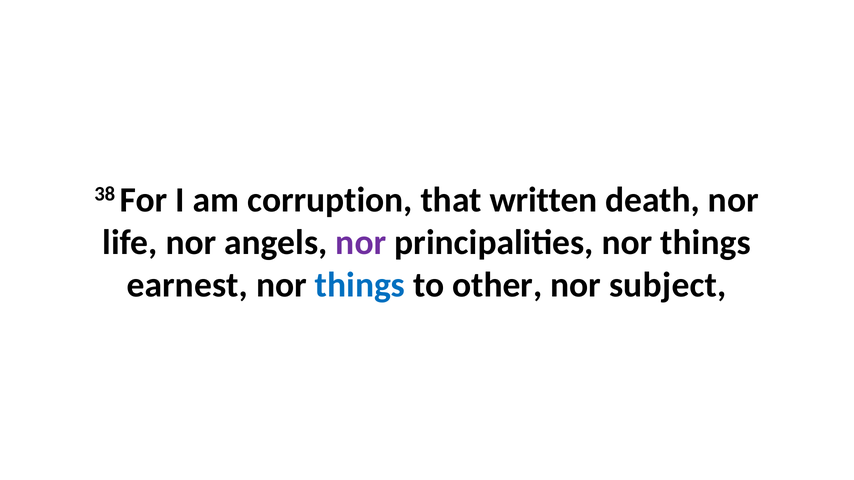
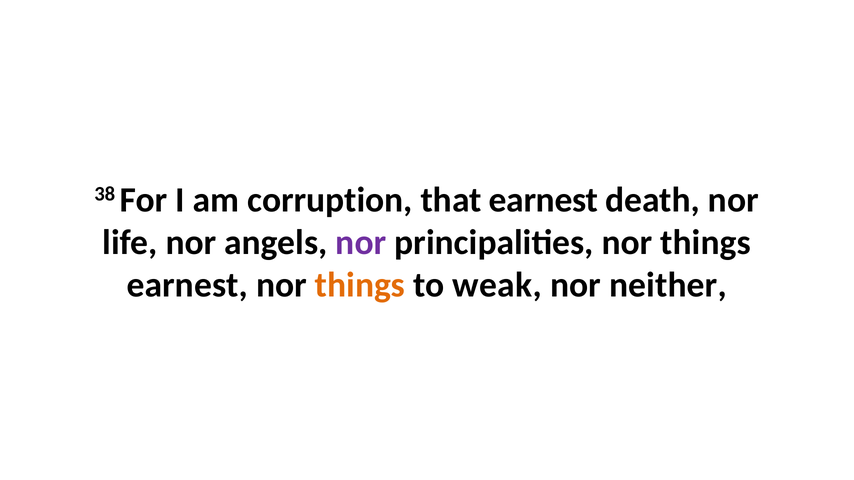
that written: written -> earnest (544, 200)
things colour: blue -> orange (360, 285)
other: other -> weak (497, 285)
subject: subject -> neither (668, 285)
